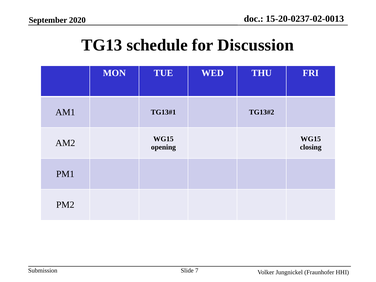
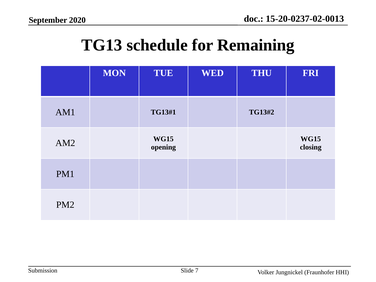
Discussion: Discussion -> Remaining (256, 45)
